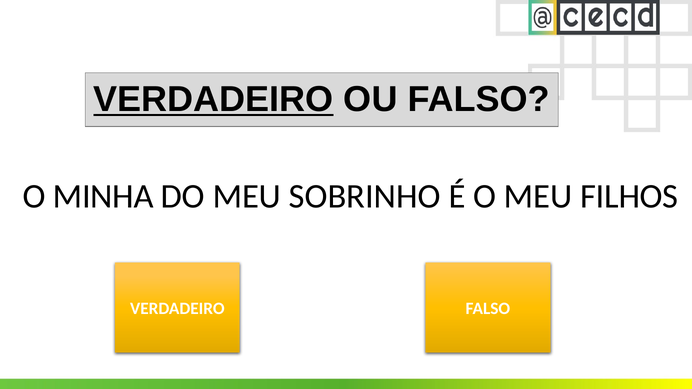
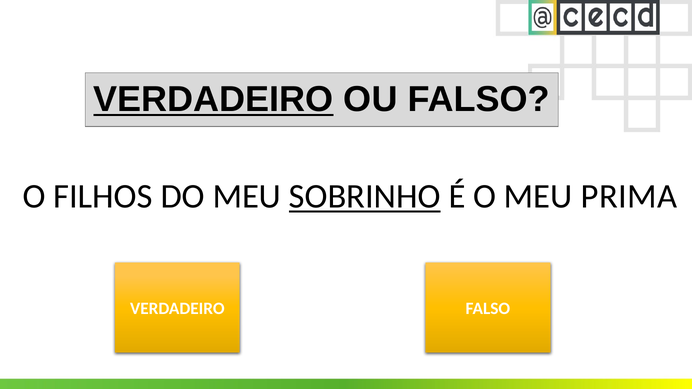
MINHA: MINHA -> FILHOS (103, 197)
SOBRINHO underline: none -> present (365, 197)
FILHOS: FILHOS -> PRIMA (629, 197)
